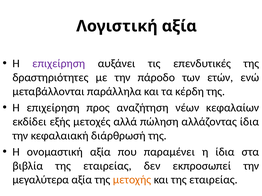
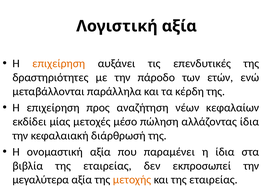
επιχείρηση colour: purple -> orange (59, 64)
εξής: εξής -> μίας (60, 122)
αλλά: αλλά -> μέσο (125, 122)
